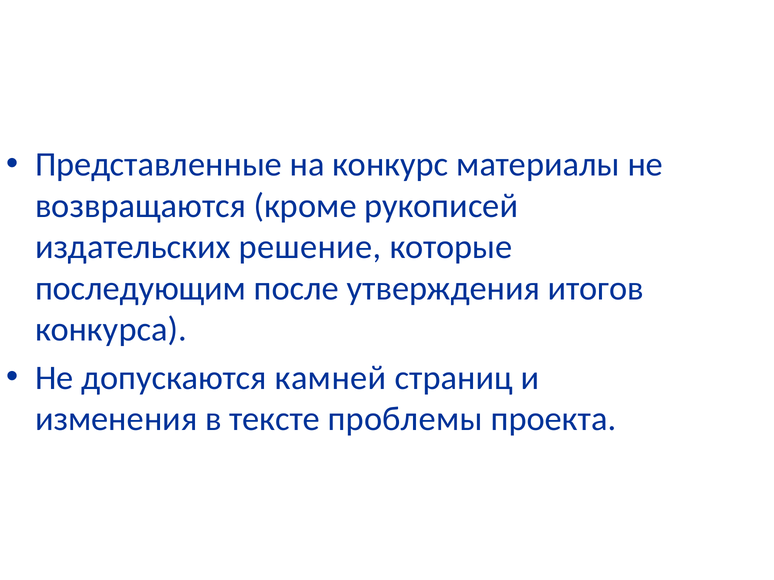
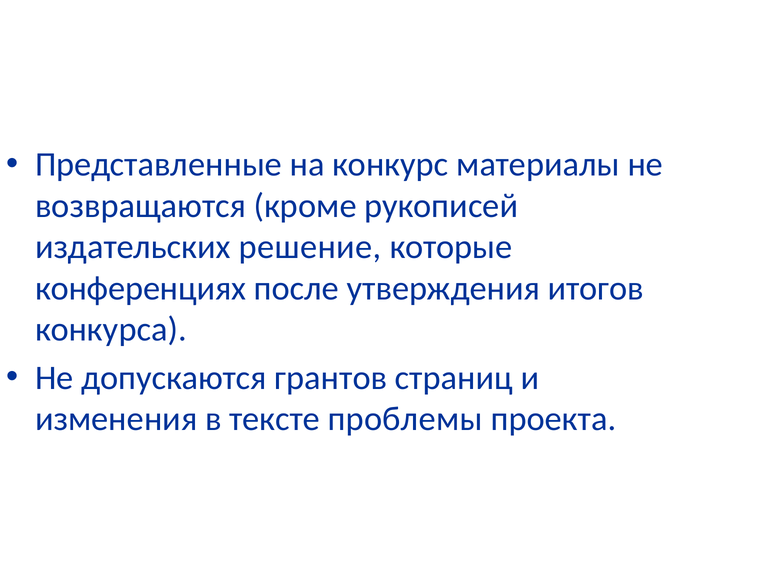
последующим: последующим -> конференциях (141, 289)
камней: камней -> грантов (331, 378)
